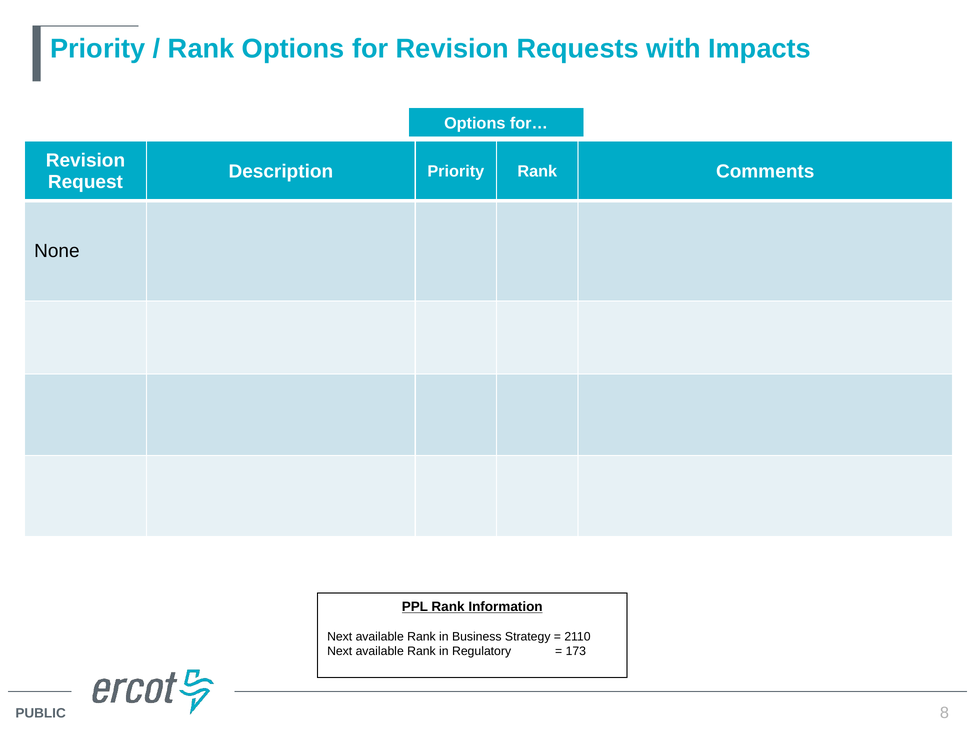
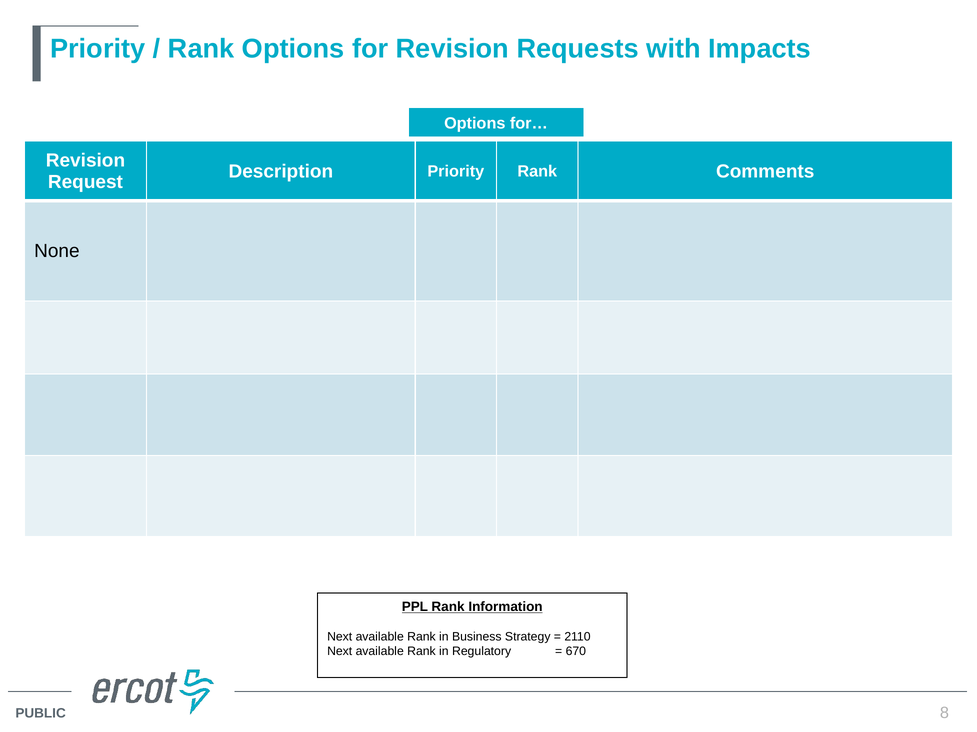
173: 173 -> 670 (576, 652)
